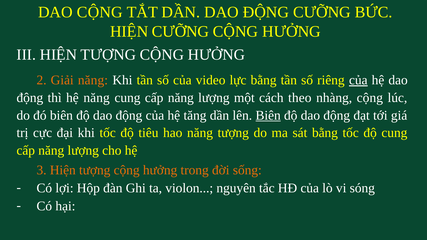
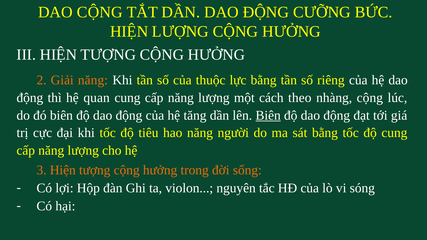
HIỆN CƯỠNG: CƯỠNG -> LƯỢNG (180, 32)
video: video -> thuộc (211, 80)
của underline: present -> none (358, 80)
hệ năng: năng -> quan (97, 98)
năng tượng: tượng -> người (233, 133)
